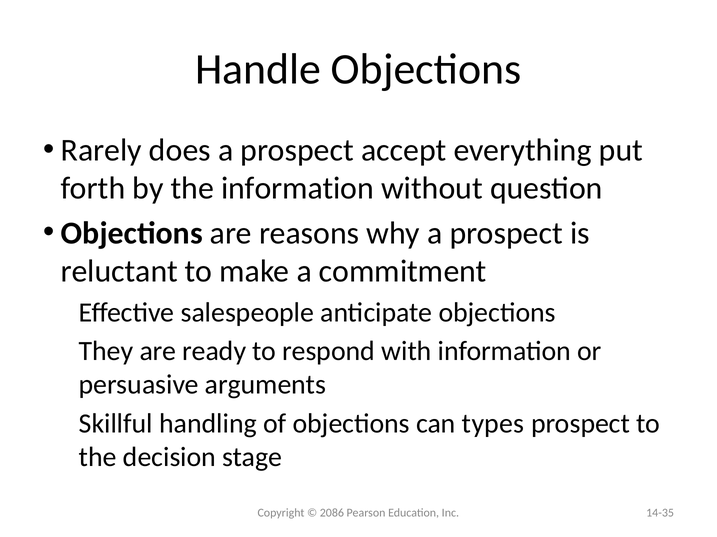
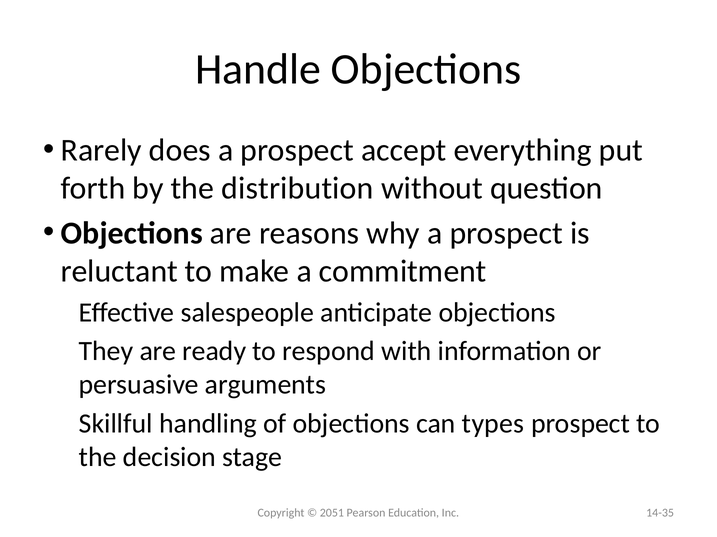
the information: information -> distribution (297, 189)
2086: 2086 -> 2051 (332, 513)
